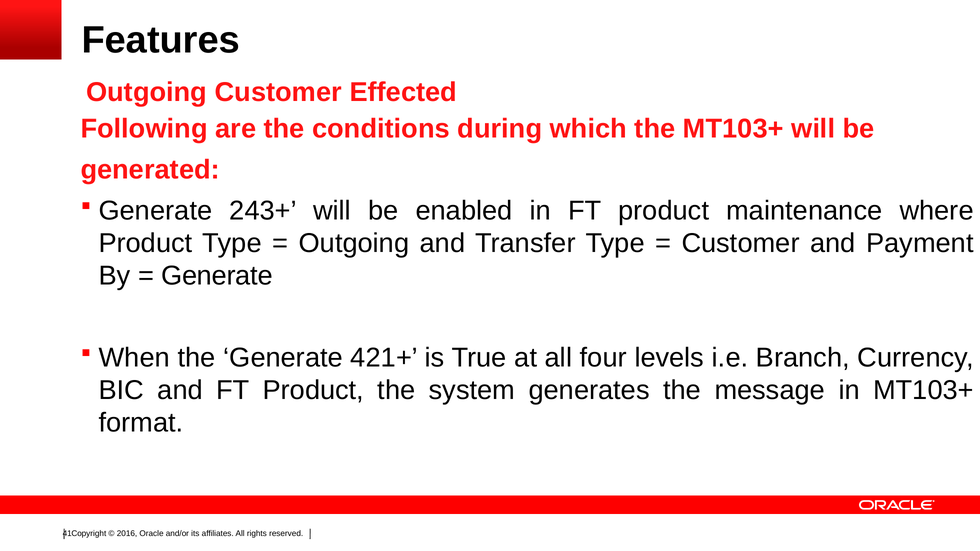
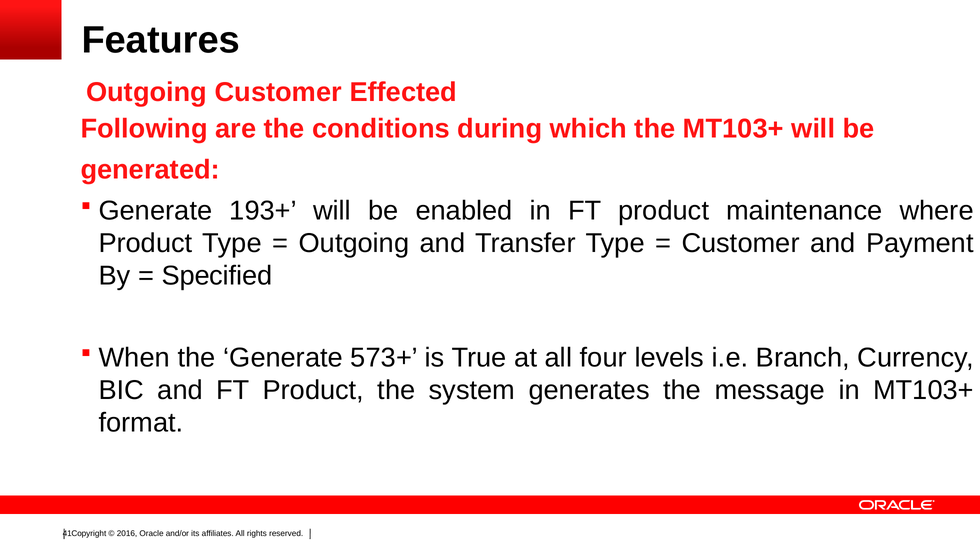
243+: 243+ -> 193+ (263, 211)
Generate: Generate -> Specified (217, 276)
421+: 421+ -> 573+ (384, 358)
